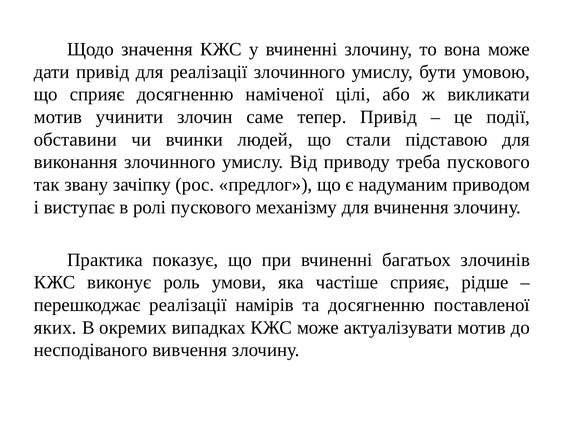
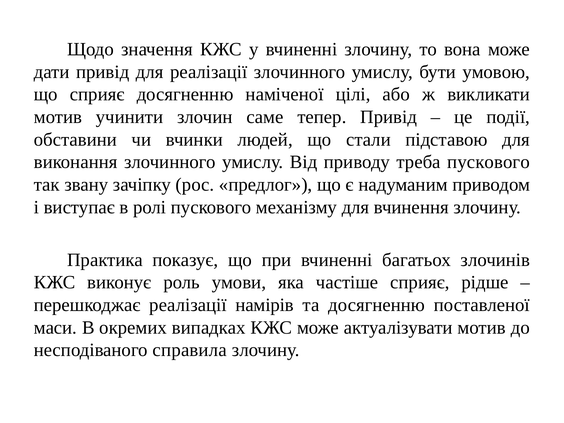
яких: яких -> маси (55, 327)
вивчення: вивчення -> справила (190, 350)
